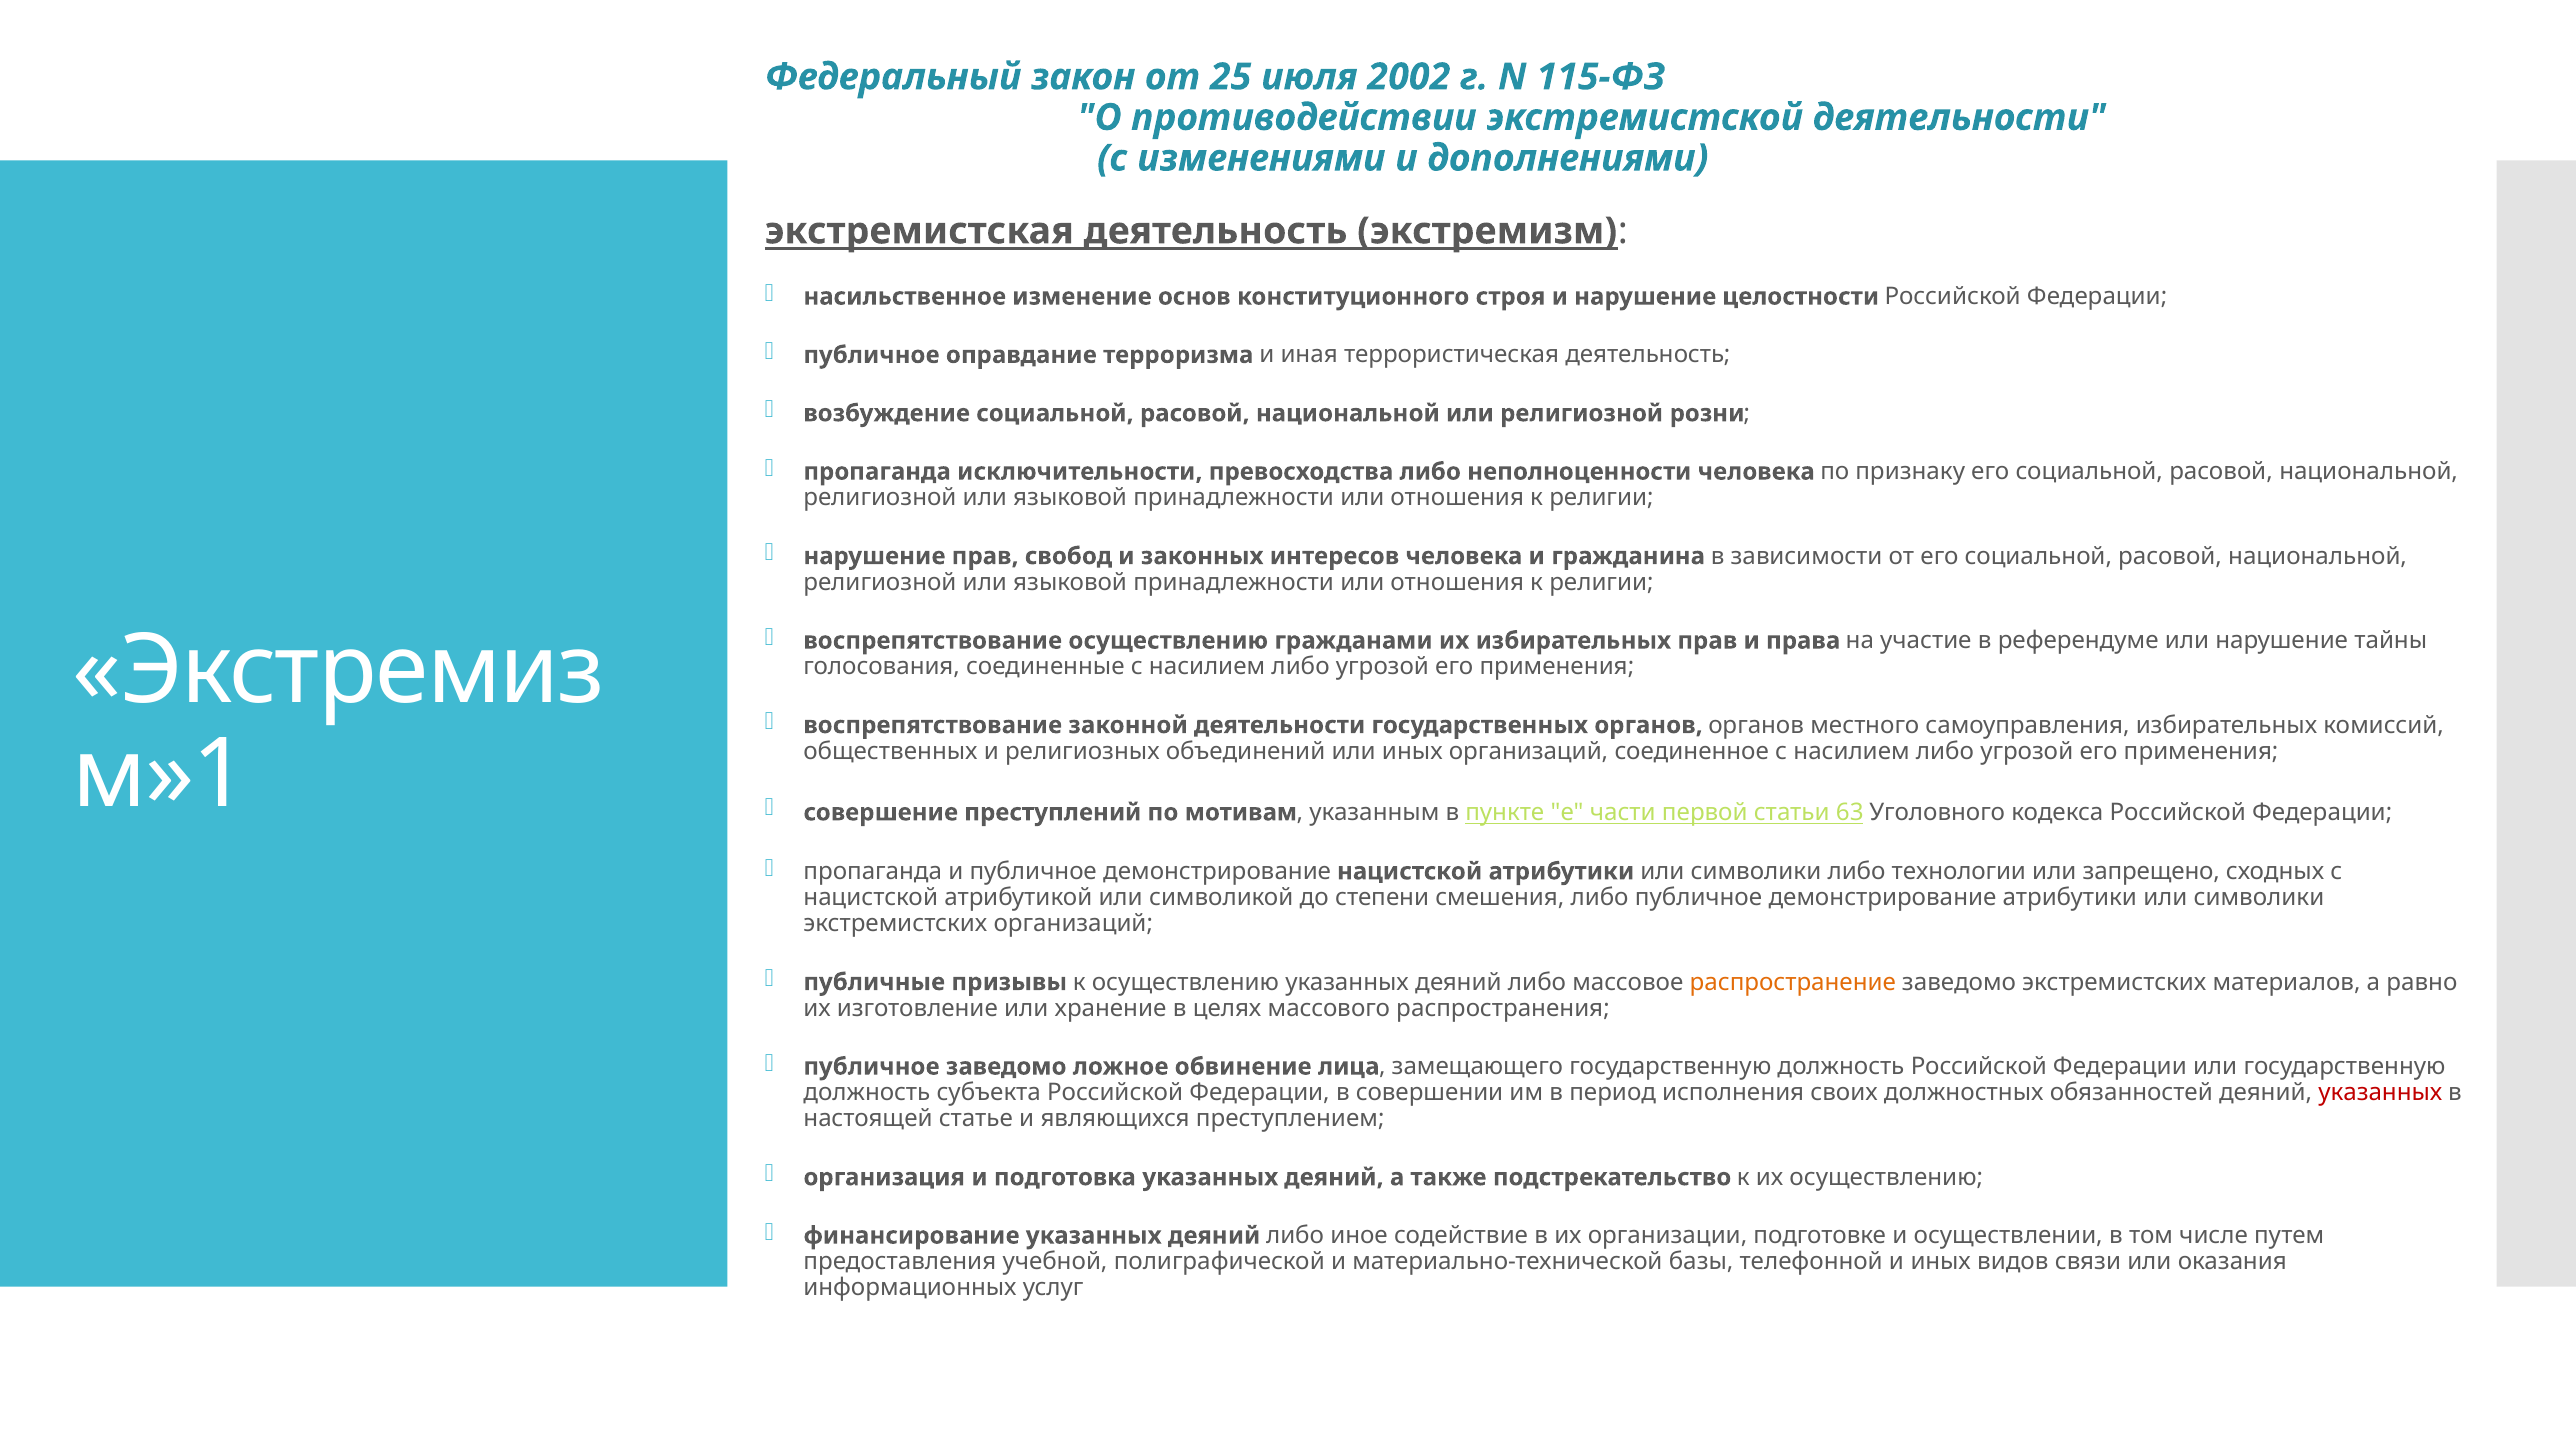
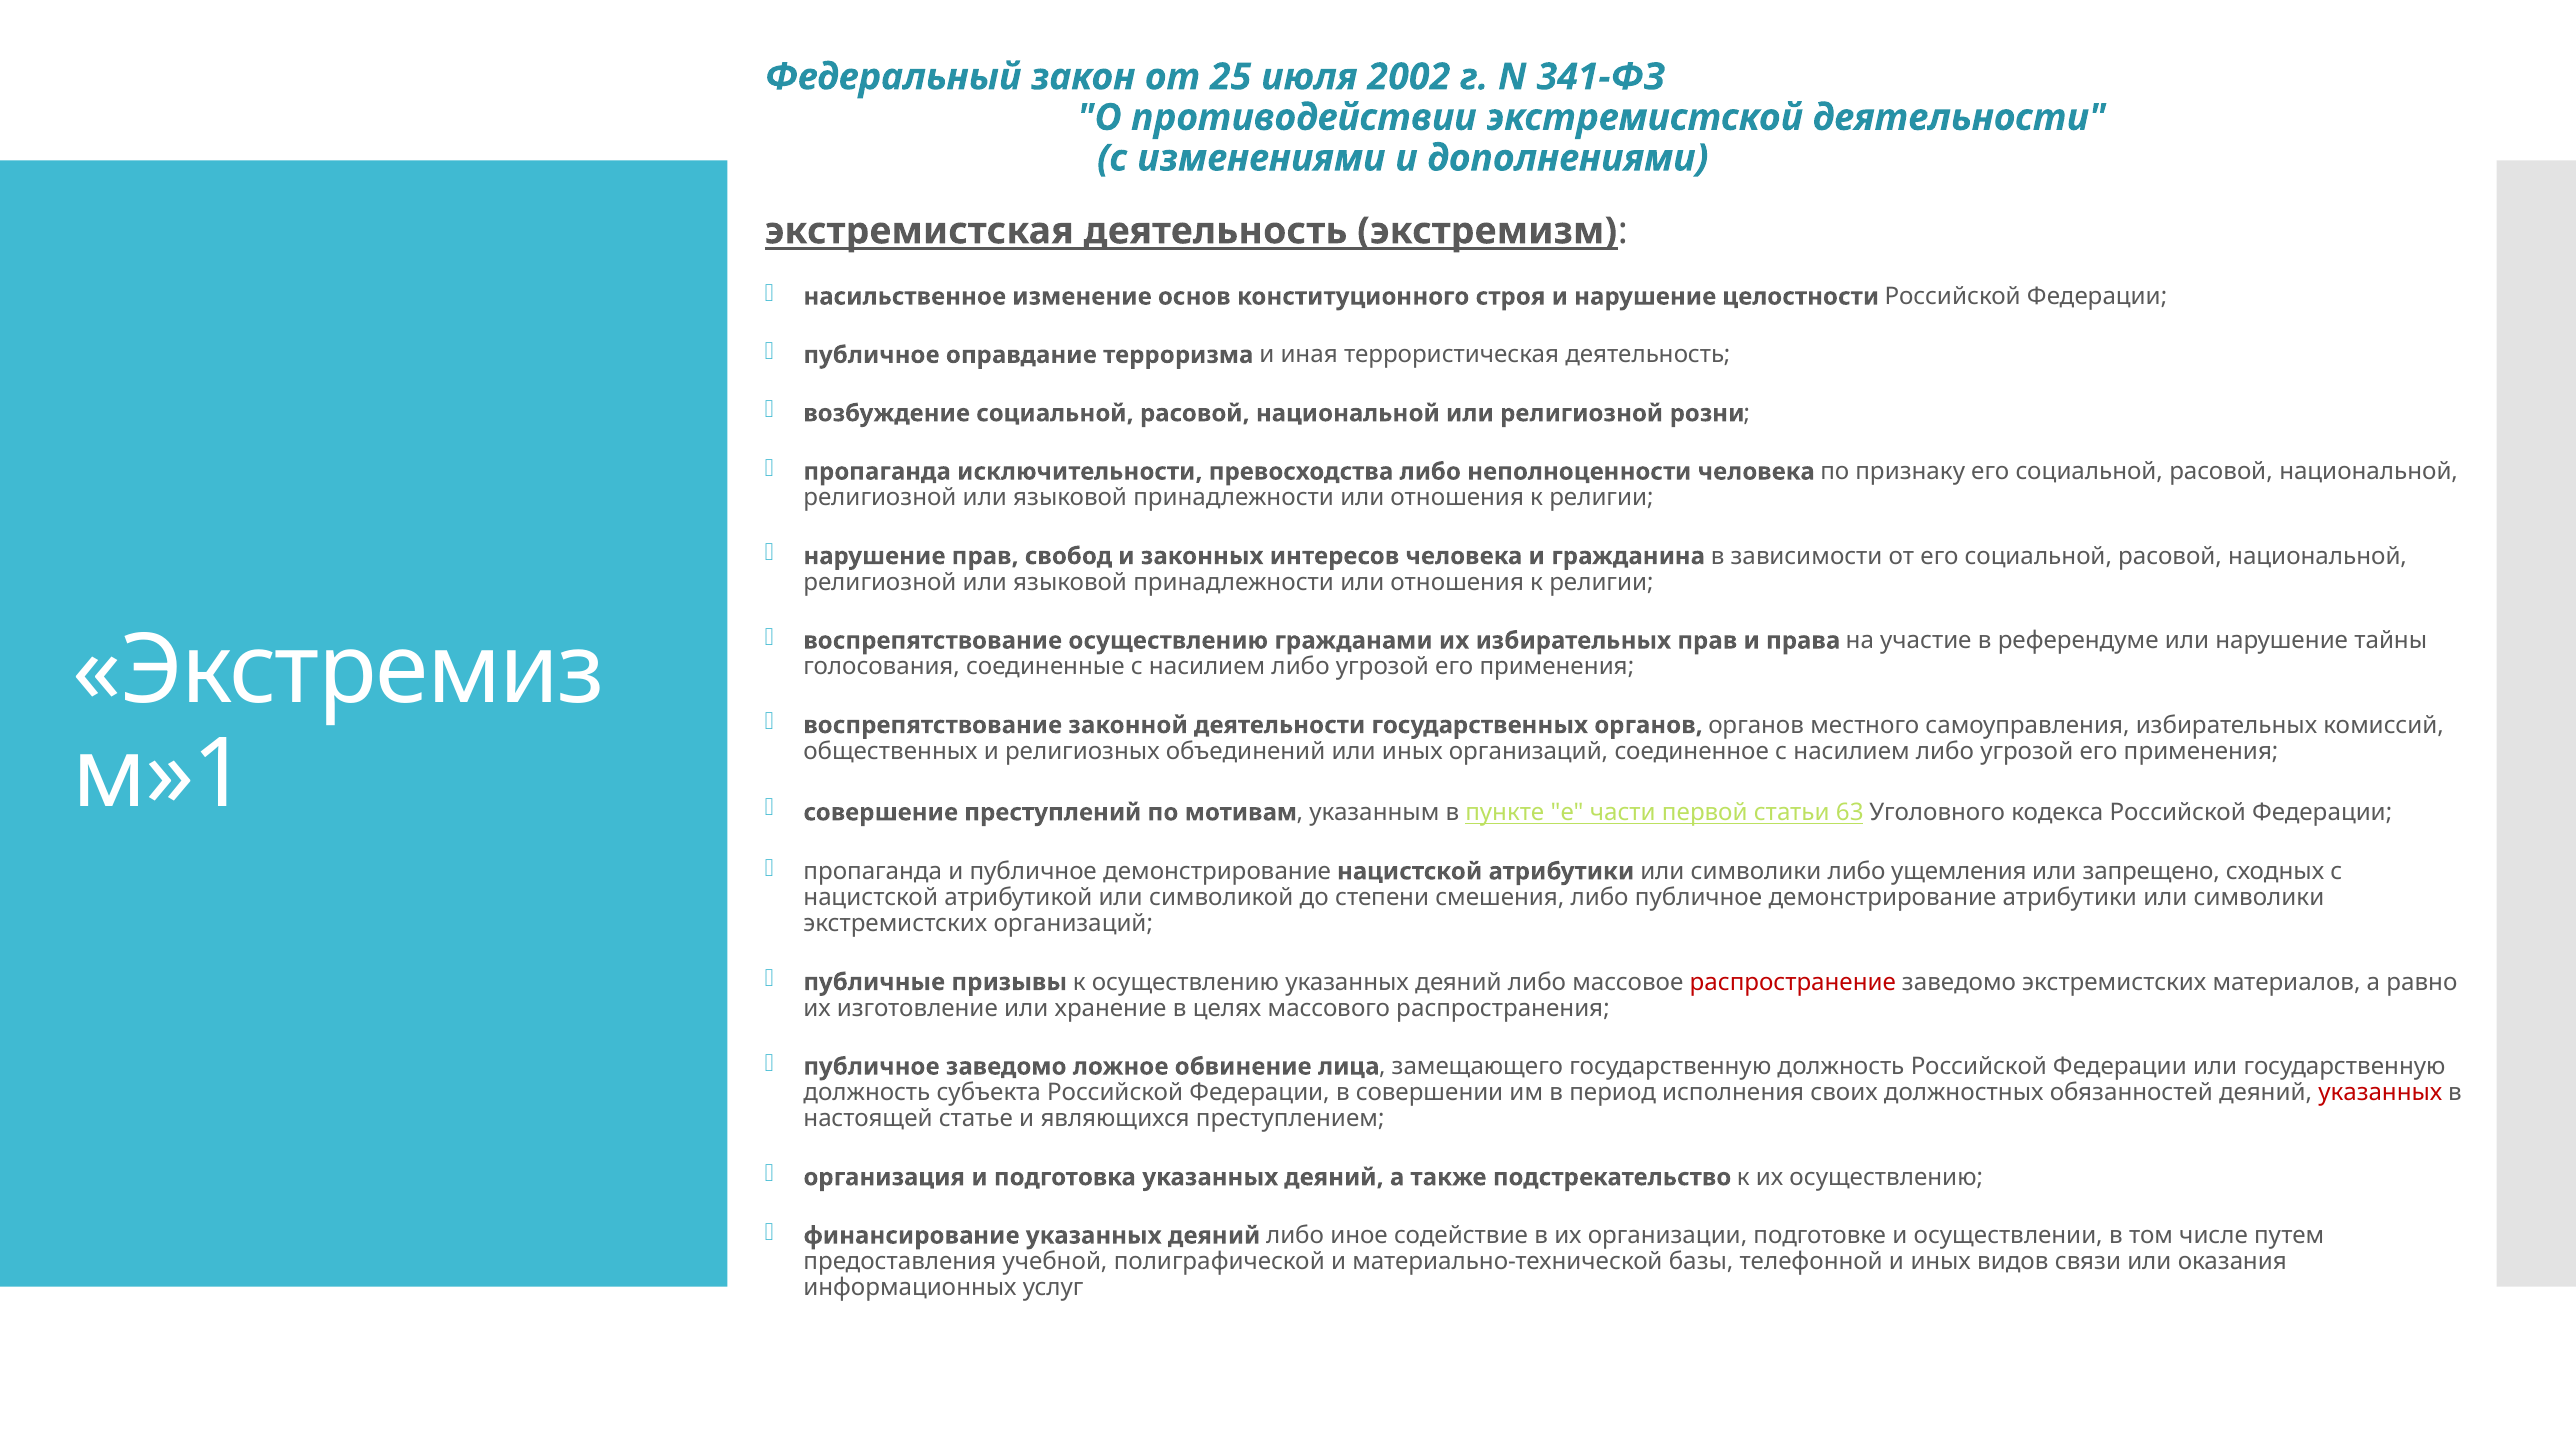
115-ФЗ: 115-ФЗ -> 341-ФЗ (1601, 77)
технологии: технологии -> ущемления (1959, 871)
распространение colour: orange -> red (1793, 982)
